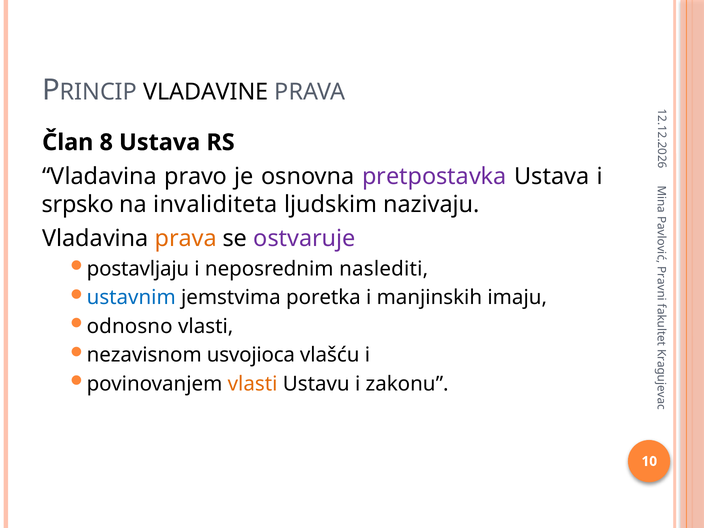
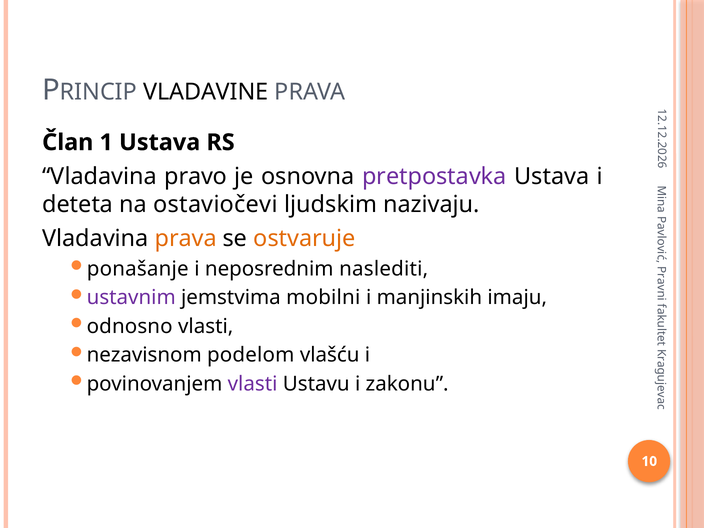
Član 8: 8 -> 1 (106, 142)
srpsko: srpsko -> deteta (78, 205)
invaliditeta: invaliditeta -> ostaviočevi (216, 205)
ostvaruje colour: purple -> orange (305, 239)
postavljaju: postavljaju -> ponašanje (138, 269)
ustavnim colour: blue -> purple (131, 298)
poretka: poretka -> mobilni (323, 298)
usvojioca: usvojioca -> podelom (251, 355)
vlasti colour: orange -> purple (253, 384)
